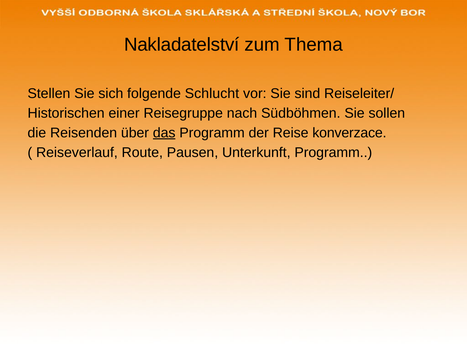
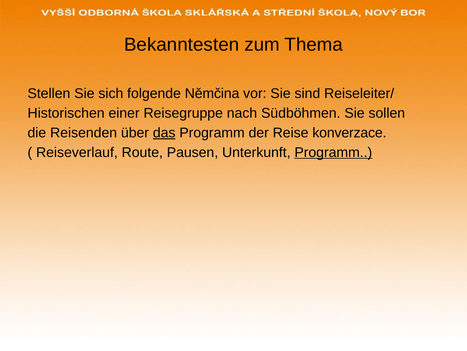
Nakladatelství: Nakladatelství -> Bekanntesten (182, 45)
Schlucht: Schlucht -> Němčina (212, 93)
Programm underline: none -> present (333, 152)
